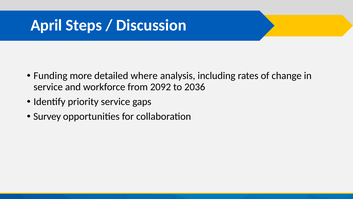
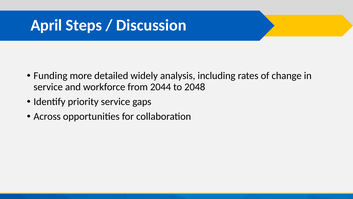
where: where -> widely (144, 76)
2092: 2092 -> 2044 (161, 87)
2036: 2036 -> 2048 (195, 87)
Survey: Survey -> Across (47, 116)
